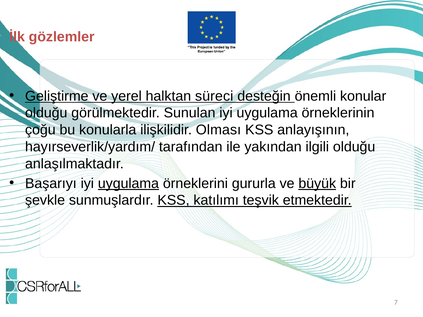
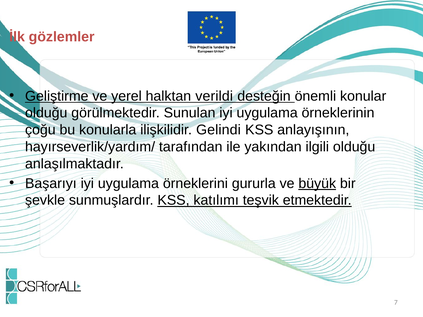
süreci: süreci -> verildi (214, 96)
Olması: Olması -> Gelindi (218, 130)
uygulama underline: present -> none (128, 184)
